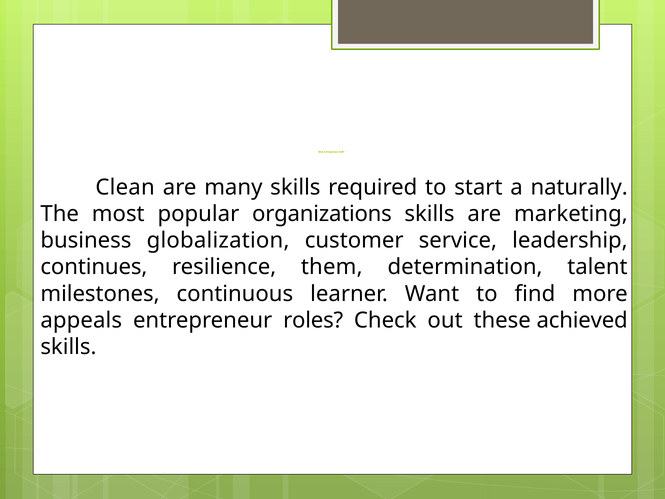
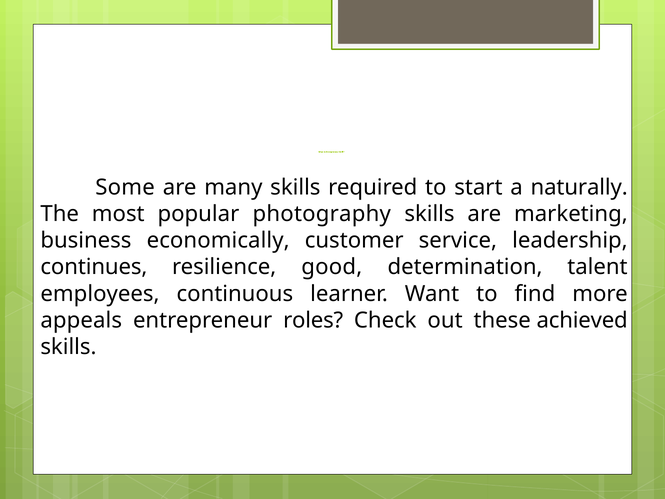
Clean: Clean -> Some (125, 187)
organizations: organizations -> photography (322, 214)
globalization: globalization -> economically (218, 240)
them: them -> good (332, 267)
milestones: milestones -> employees (100, 294)
